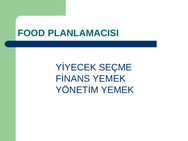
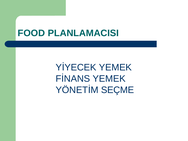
YİYECEK SEÇME: SEÇME -> YEMEK (115, 67)
YÖNETİM YEMEK: YEMEK -> SEÇME (118, 90)
